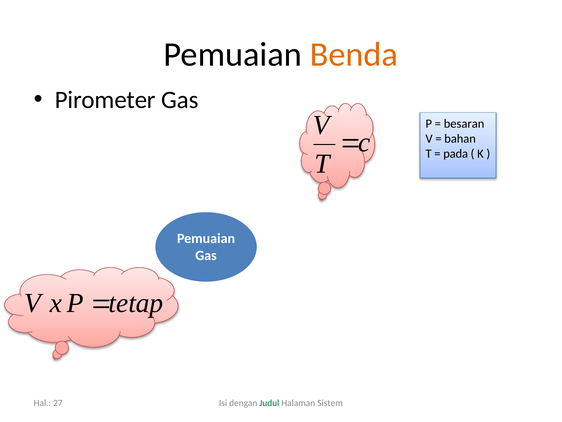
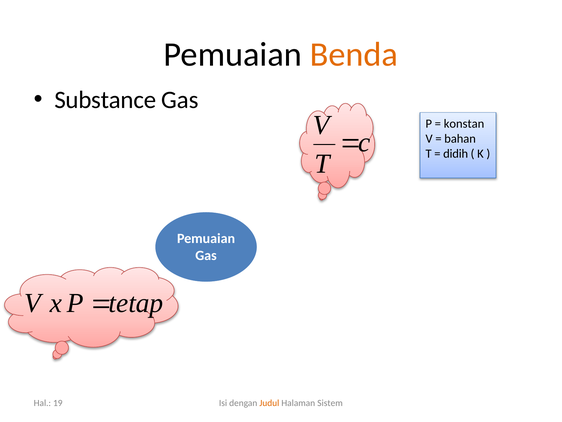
Pirometer: Pirometer -> Substance (105, 100)
besaran: besaran -> konstan (464, 124)
pada: pada -> didih (456, 153)
27: 27 -> 19 (58, 402)
Judul colour: green -> orange (269, 403)
